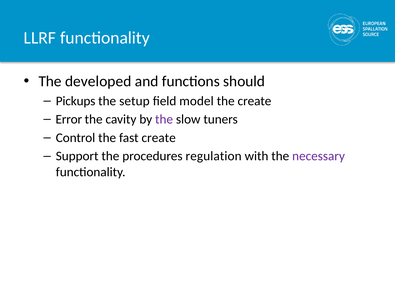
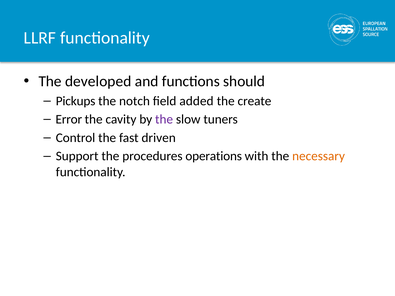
setup: setup -> notch (134, 101)
model: model -> added (196, 101)
fast create: create -> driven (159, 138)
regulation: regulation -> operations (214, 156)
necessary colour: purple -> orange (319, 156)
